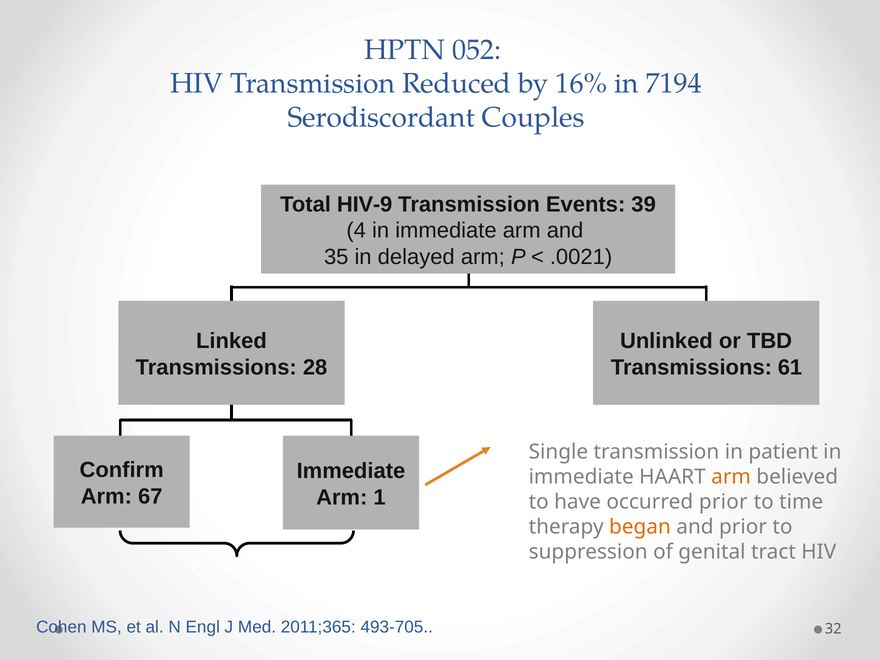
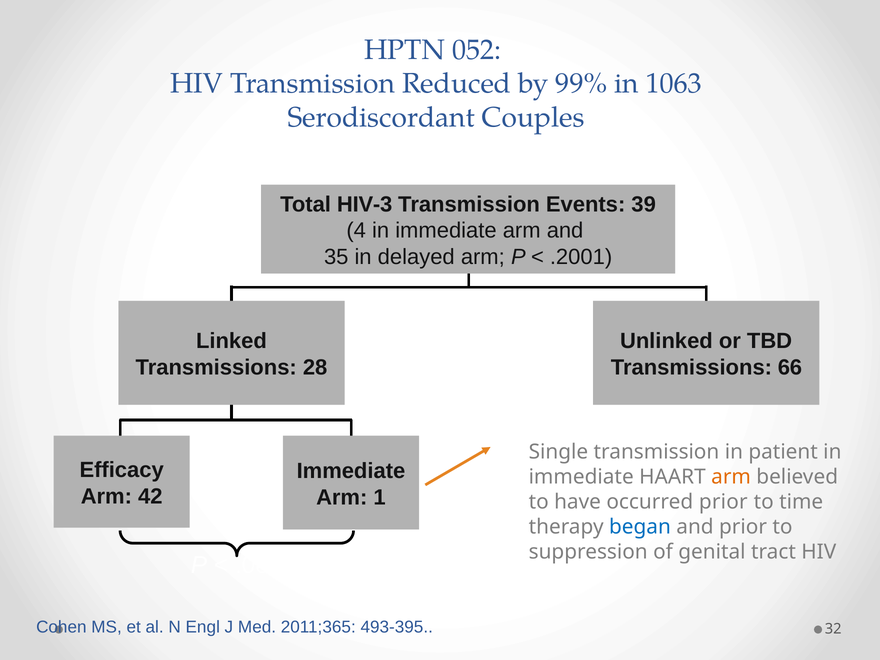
16%: 16% -> 99% (581, 84)
7194: 7194 -> 1063 (674, 84)
HIV-9: HIV-9 -> HIV-3 (365, 204)
.0021: .0021 -> .2001 (581, 257)
61: 61 -> 66 (790, 368)
Confirm: Confirm -> Efficacy (122, 470)
67: 67 -> 42 (150, 496)
began colour: orange -> blue (640, 527)
493-705: 493-705 -> 493-395 (397, 627)
